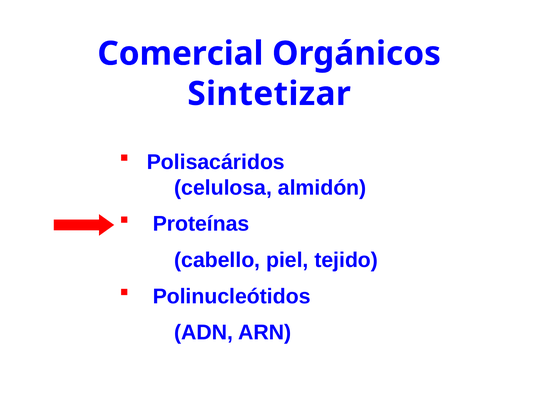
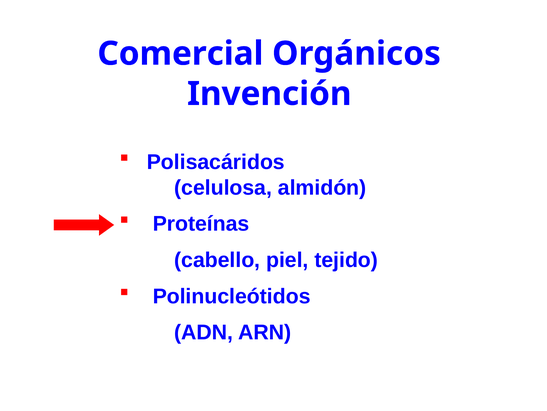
Sintetizar: Sintetizar -> Invención (269, 94)
